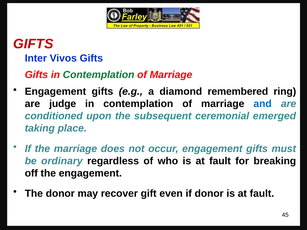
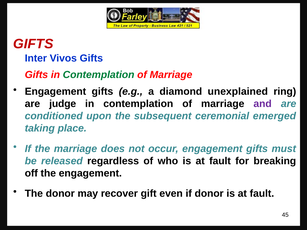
remembered: remembered -> unexplained (238, 92)
and colour: blue -> purple (263, 104)
ordinary: ordinary -> released (62, 161)
